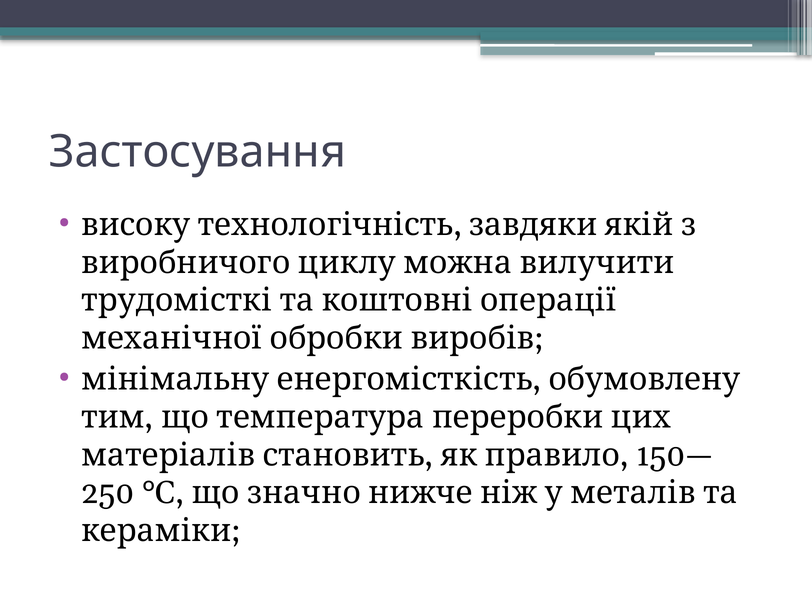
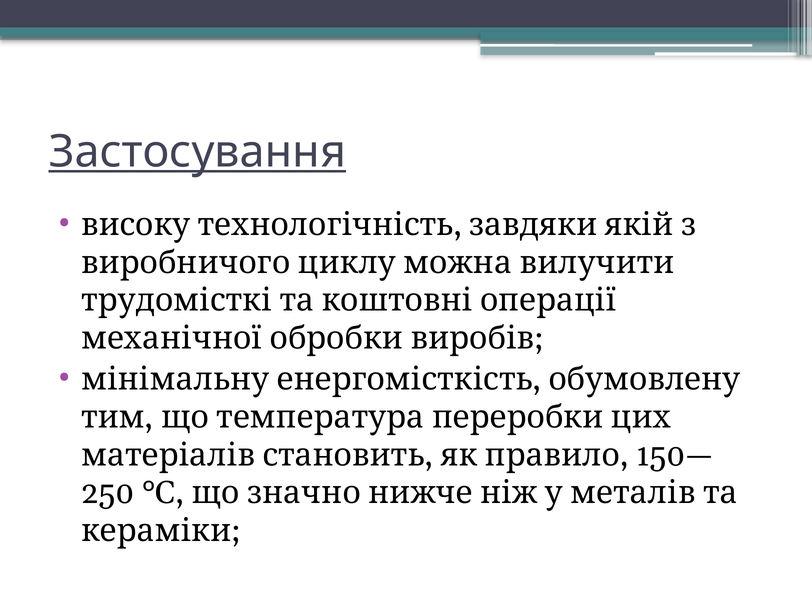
Застосування underline: none -> present (197, 152)
